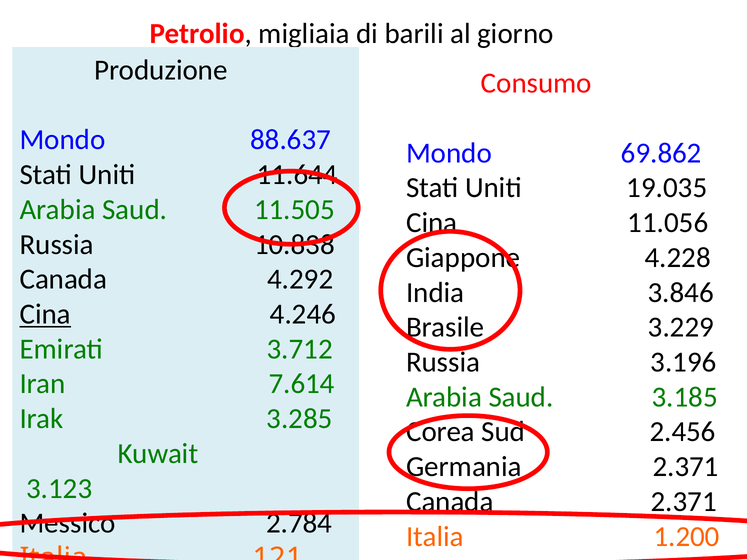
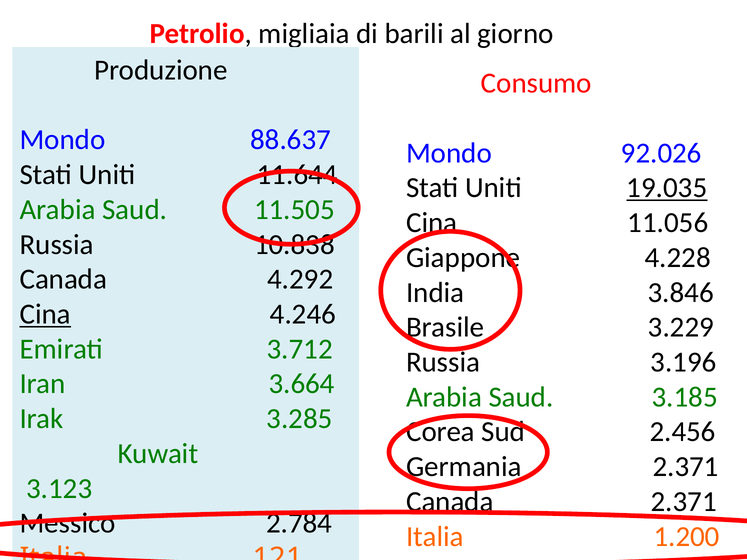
69.862: 69.862 -> 92.026 (661, 153)
19.035 underline: none -> present (667, 188)
7.614: 7.614 -> 3.664 (302, 384)
